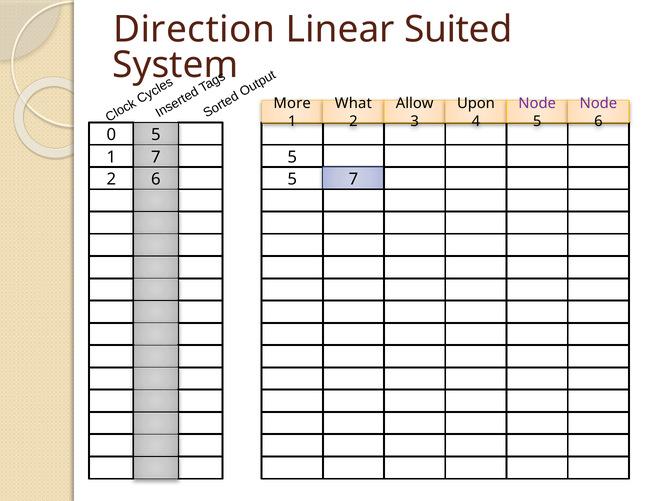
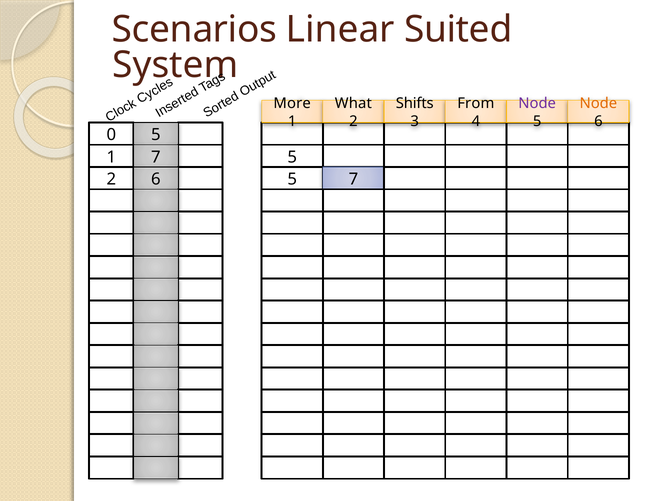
Direction: Direction -> Scenarios (194, 29)
Allow: Allow -> Shifts (415, 103)
Upon: Upon -> From (476, 103)
Node colour: purple -> orange (598, 103)
